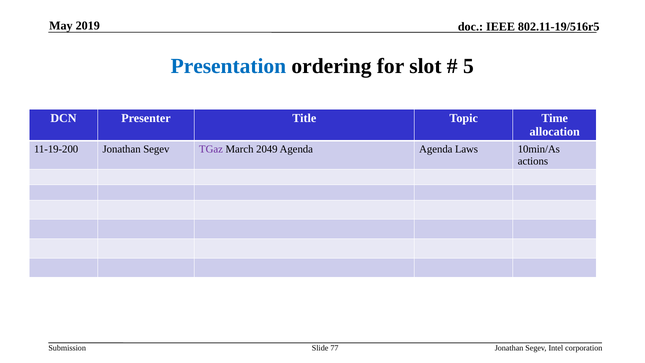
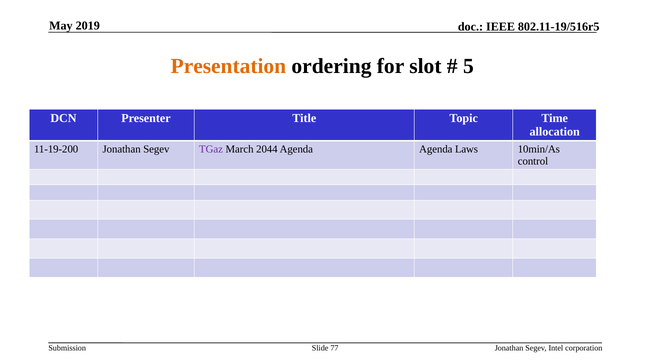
Presentation colour: blue -> orange (228, 66)
2049: 2049 -> 2044 (267, 149)
actions: actions -> control (533, 161)
